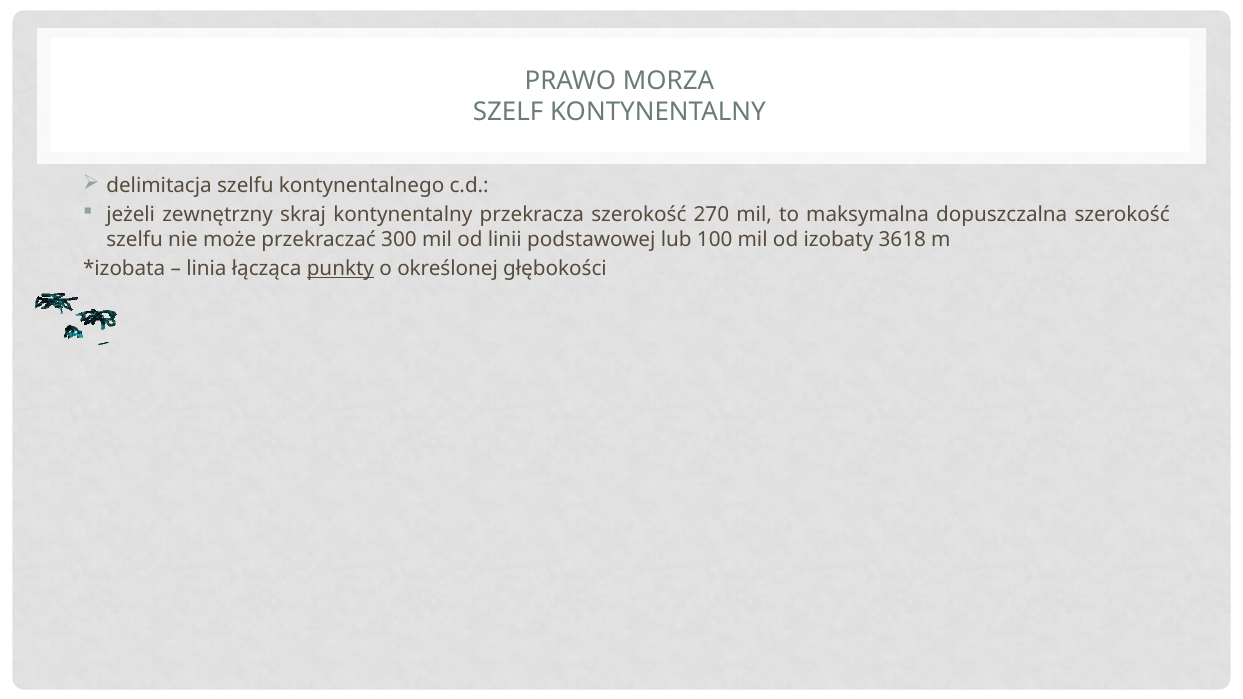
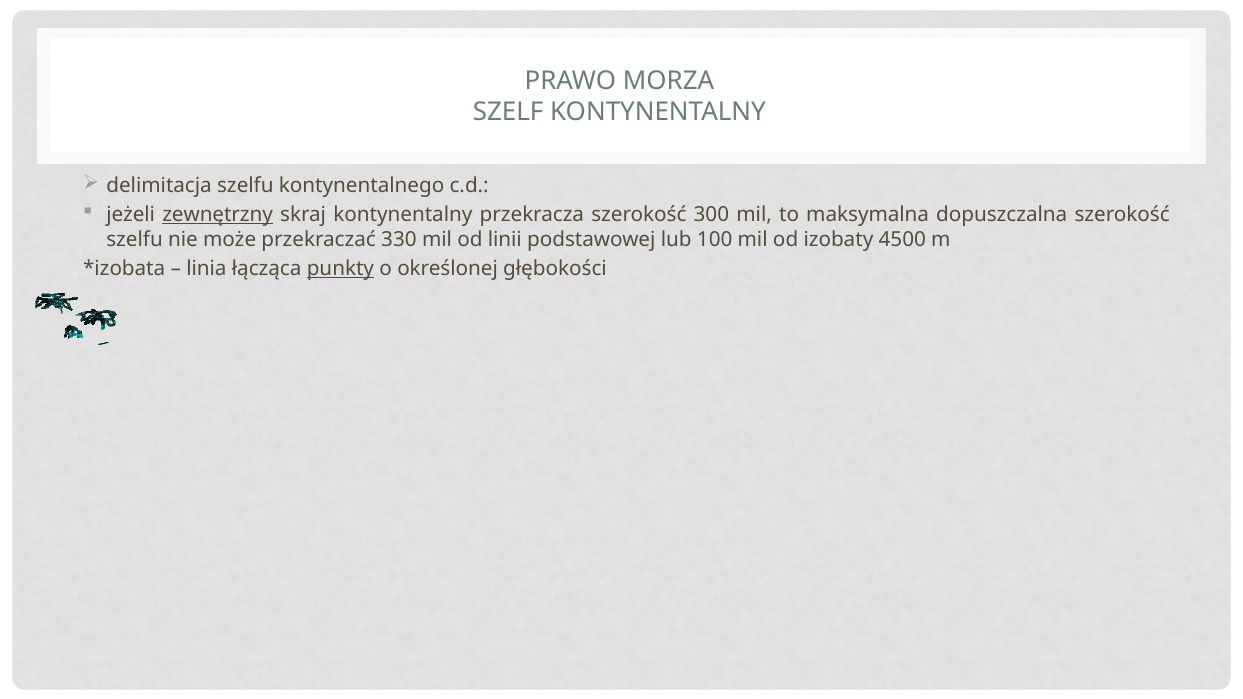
zewnętrzny underline: none -> present (218, 215)
270: 270 -> 300 (711, 215)
300: 300 -> 330 (399, 240)
3618: 3618 -> 4500 (902, 240)
